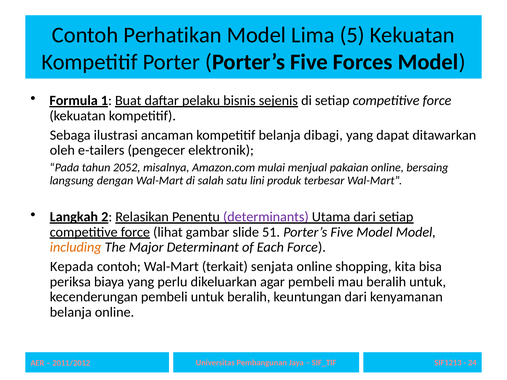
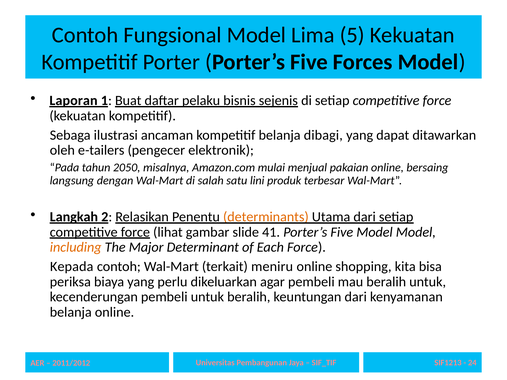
Perhatikan: Perhatikan -> Fungsional (173, 35)
Formula: Formula -> Laporan (74, 101)
2052: 2052 -> 2050 (127, 168)
determinants colour: purple -> orange (266, 217)
51: 51 -> 41 (271, 232)
senjata: senjata -> meniru (272, 267)
